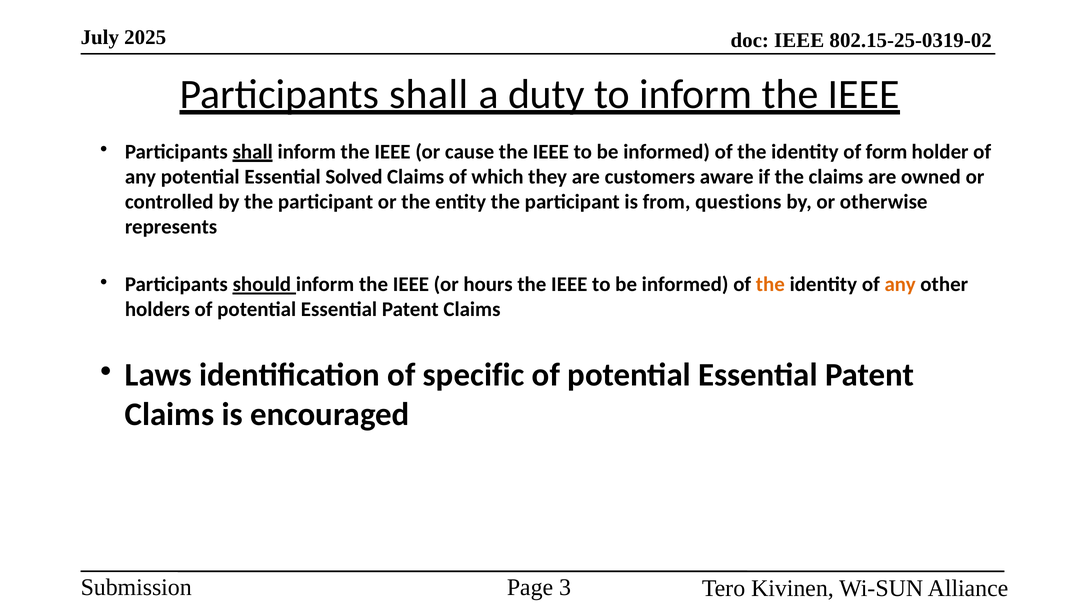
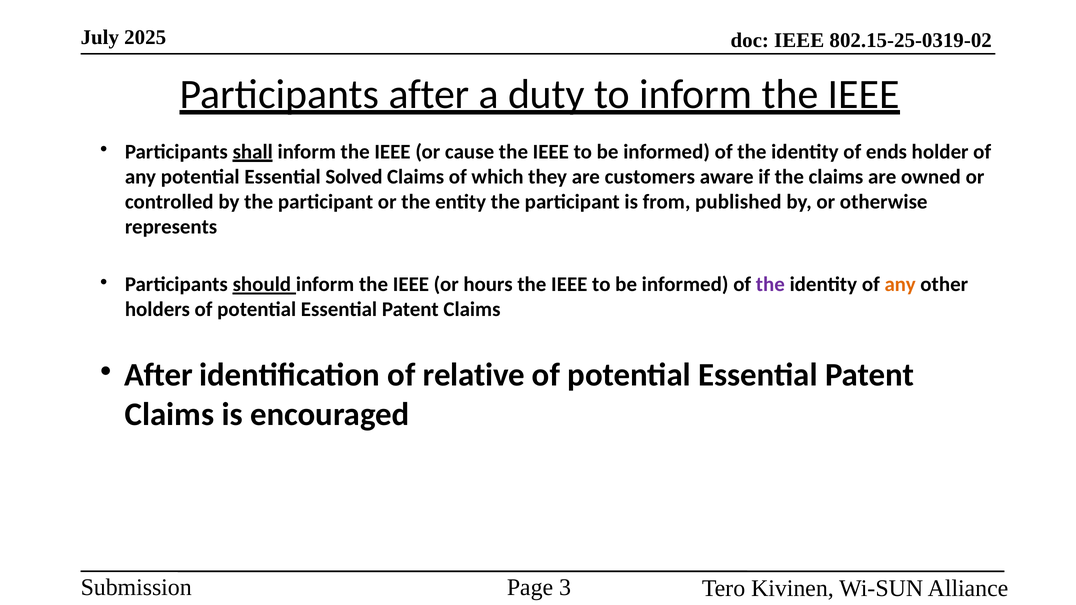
shall: shall -> after (429, 94)
form: form -> ends (886, 152)
questions: questions -> published (738, 202)
the colour: orange -> purple (770, 284)
Laws: Laws -> After (159, 375)
specific: specific -> relative (474, 375)
